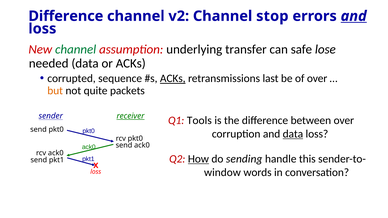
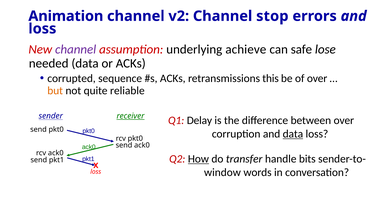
Difference: Difference -> Animation (66, 16)
and underline: present -> none (354, 16)
channel colour: green -> purple (76, 49)
transfer: transfer -> achieve (246, 49)
ACKs underline: present -> none (173, 79)
last: last -> this (271, 79)
packets: packets -> reliable (127, 91)
Tools: Tools -> Delay (199, 120)
sending: sending -> transfer (244, 159)
this: this -> bits (307, 159)
